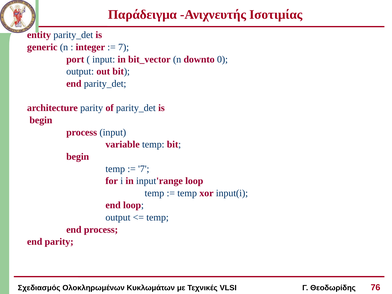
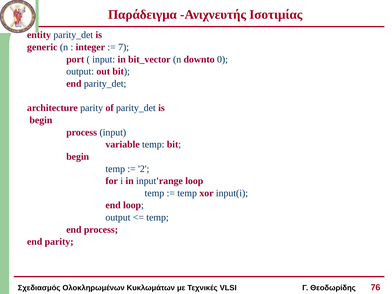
7: 7 -> 2 (144, 169)
